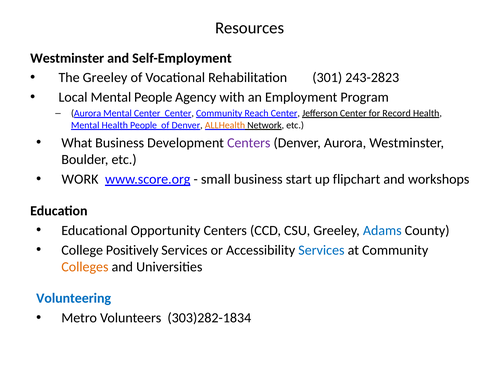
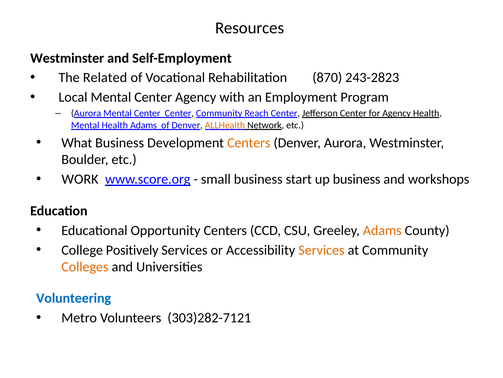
The Greeley: Greeley -> Related (105, 78)
301: 301 -> 870 (327, 78)
Local Mental People: People -> Center (153, 97)
for Record: Record -> Agency (397, 113)
Health People: People -> Adams (144, 125)
Centers colour: purple -> orange (249, 142)
up flipchart: flipchart -> business (357, 179)
Adams colour: blue -> orange (382, 230)
Services colour: blue -> orange (321, 250)
303)282-1834: 303)282-1834 -> 303)282-7121 (209, 317)
